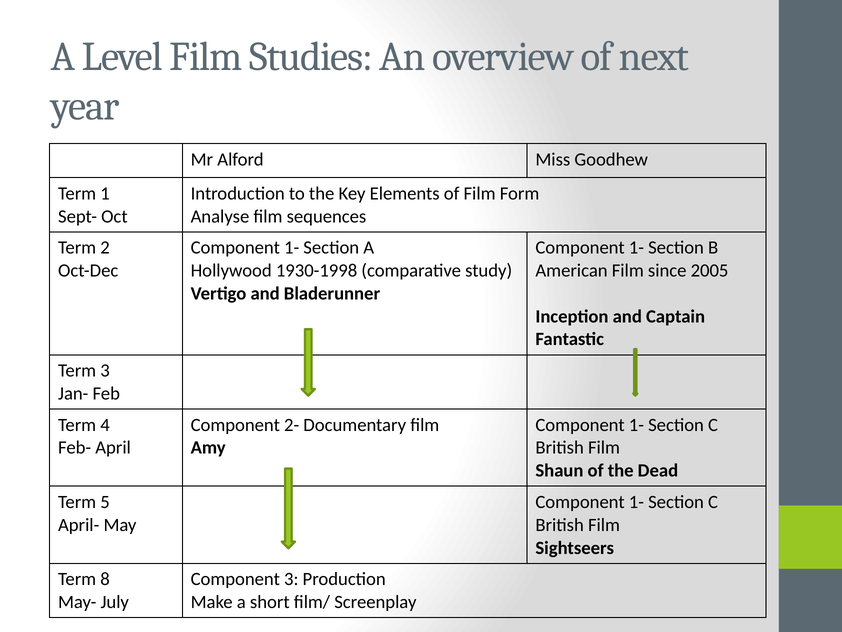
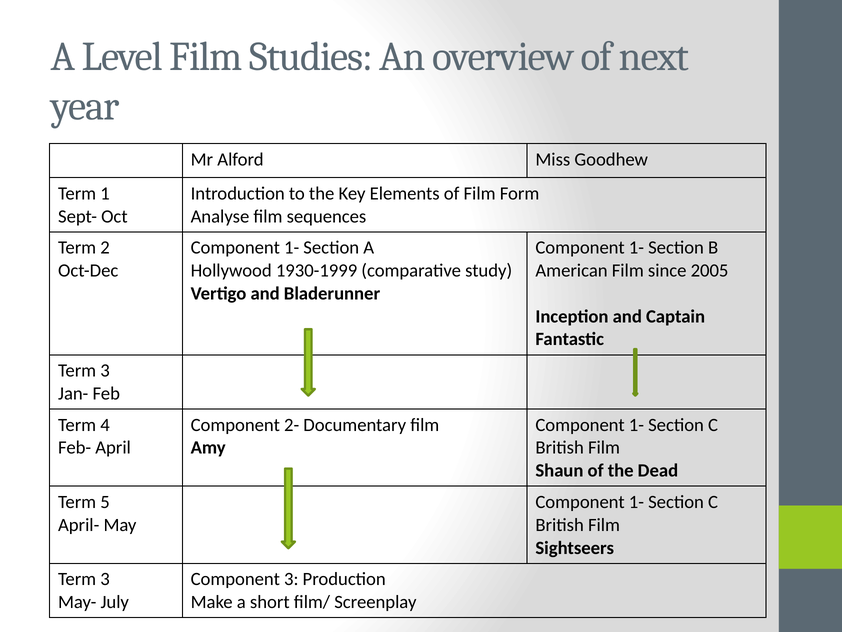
1930-1998: 1930-1998 -> 1930-1999 (317, 270)
8: 8 -> 3 (105, 579)
